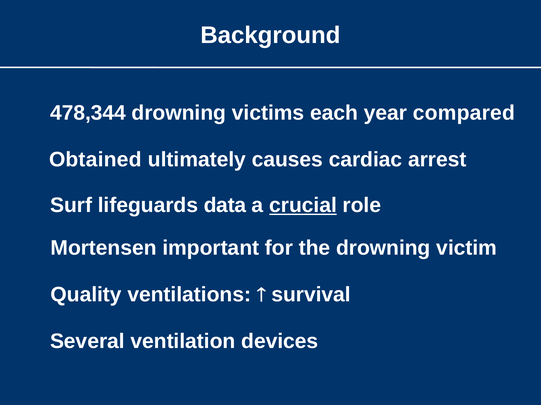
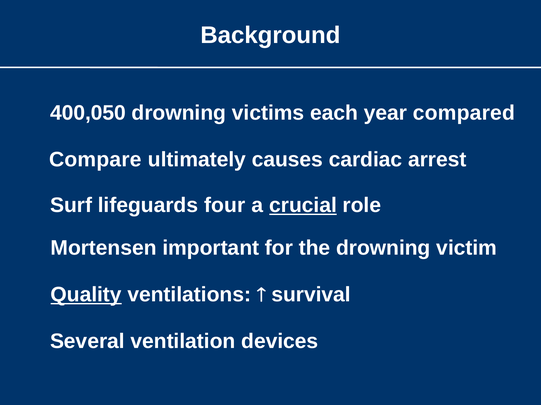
478,344: 478,344 -> 400,050 (88, 113)
Obtained: Obtained -> Compare (95, 160)
data: data -> four (225, 206)
Quality underline: none -> present (86, 295)
